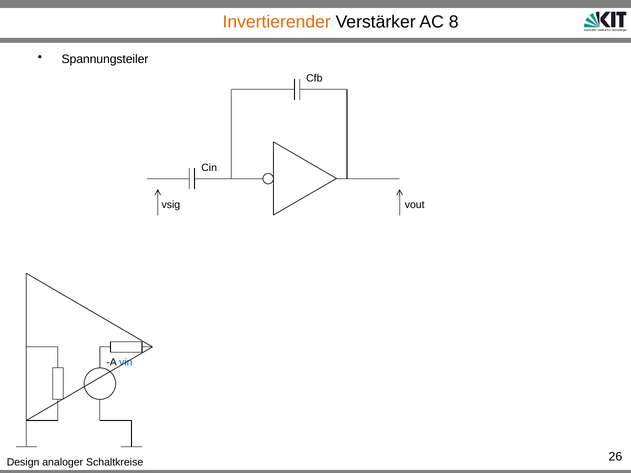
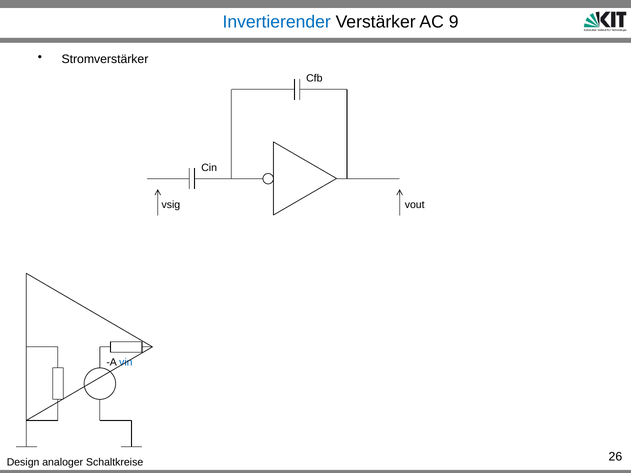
Invertierender colour: orange -> blue (277, 22)
8: 8 -> 9 (454, 22)
Spannungsteiler: Spannungsteiler -> Stromverstärker (105, 59)
